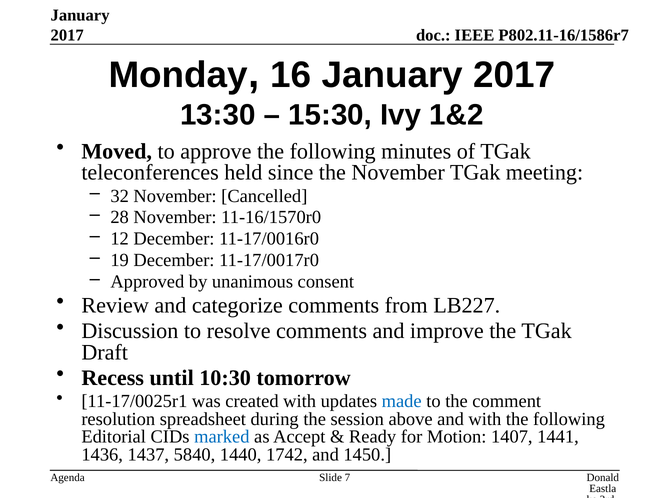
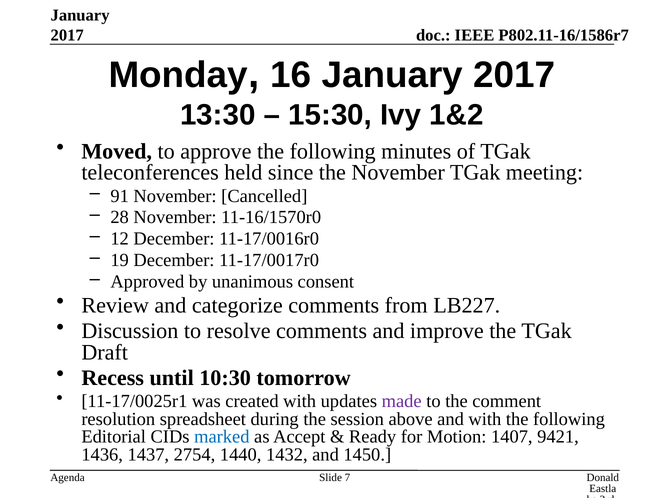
32: 32 -> 91 (120, 196)
made colour: blue -> purple (402, 401)
1441: 1441 -> 9421 (558, 437)
5840: 5840 -> 2754 (195, 454)
1742: 1742 -> 1432 (287, 454)
